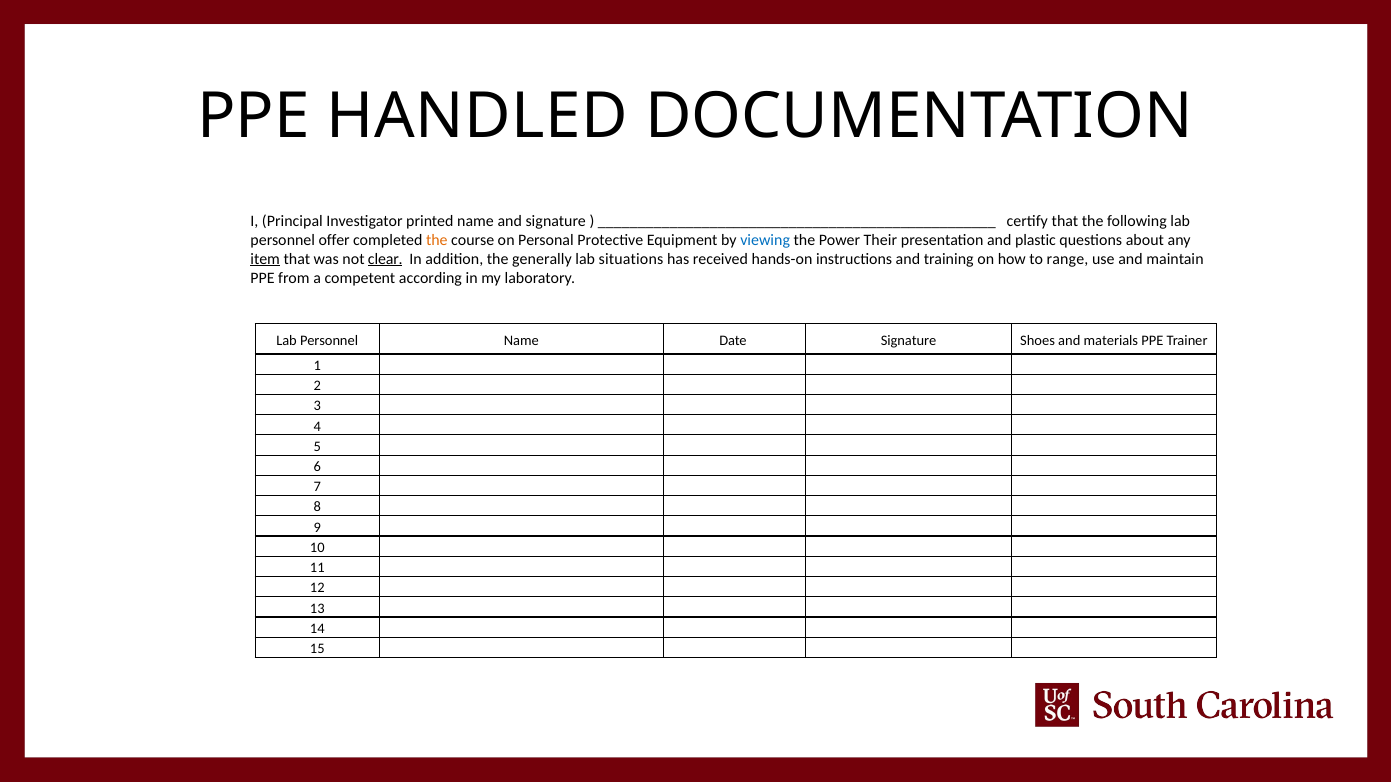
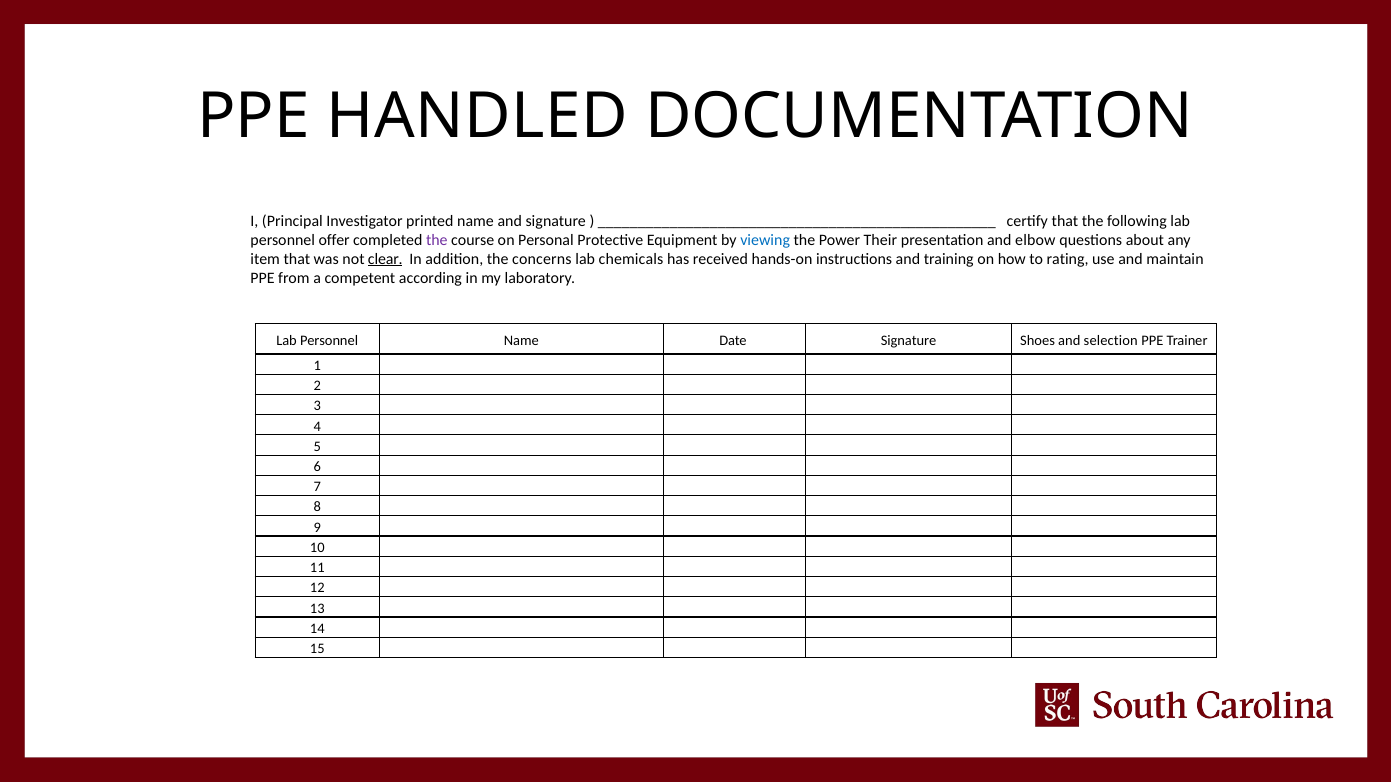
the colour: orange -> purple (437, 240)
plastic: plastic -> elbow (1035, 240)
item underline: present -> none (265, 259)
generally: generally -> concerns (542, 259)
situations: situations -> chemicals (631, 259)
range: range -> rating (1068, 259)
materials: materials -> selection (1111, 341)
